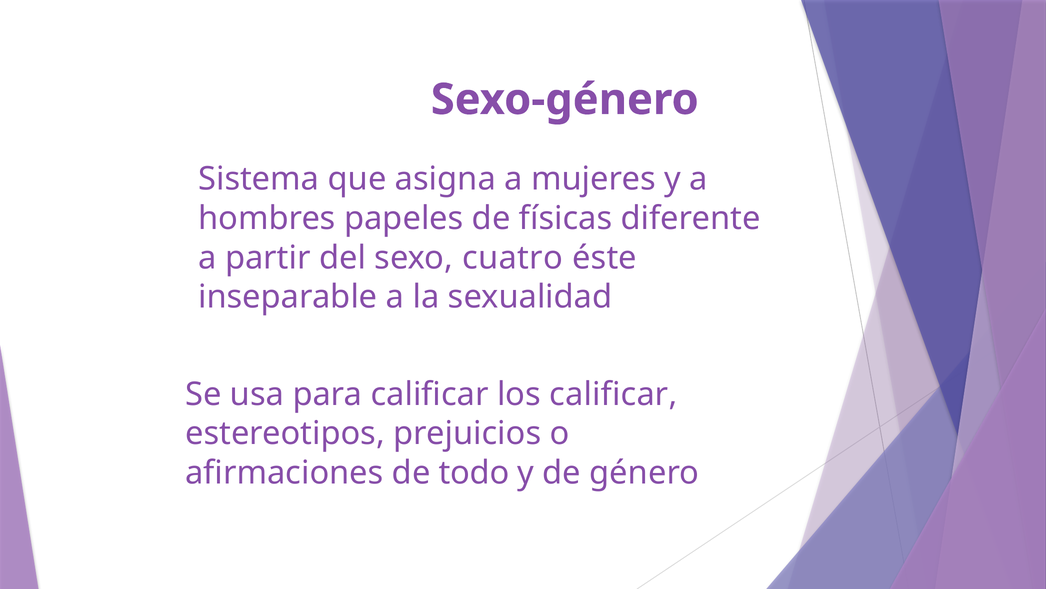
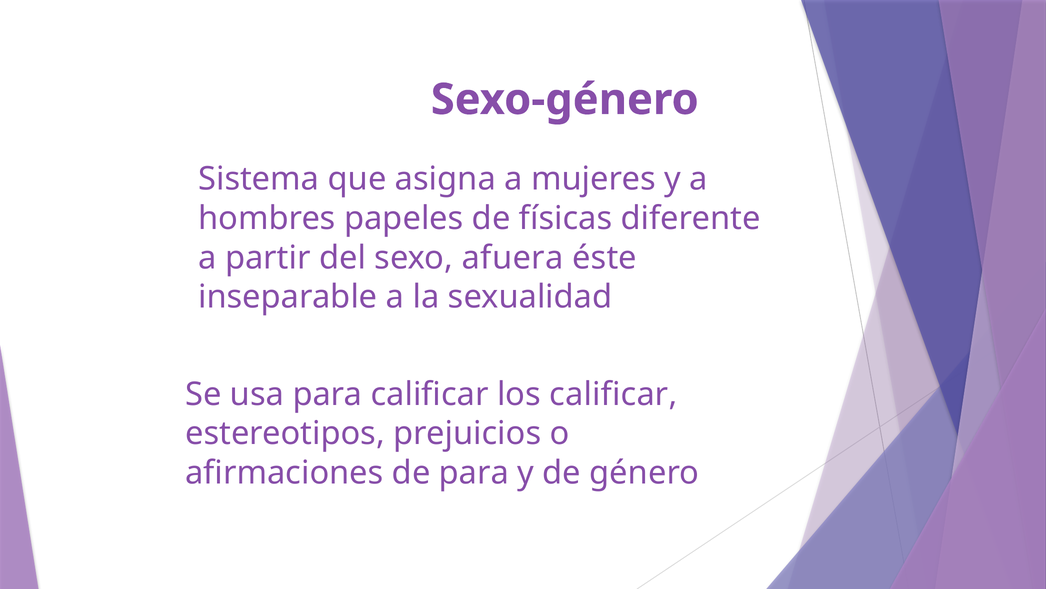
cuatro: cuatro -> afuera (513, 257)
de todo: todo -> para (474, 472)
